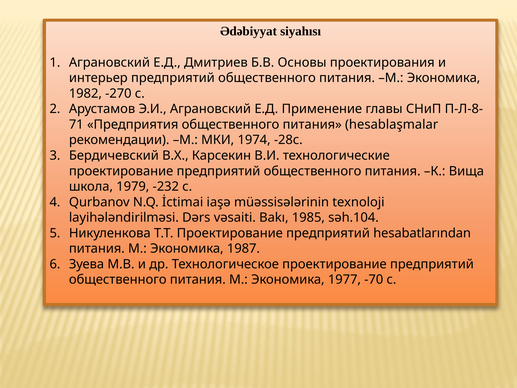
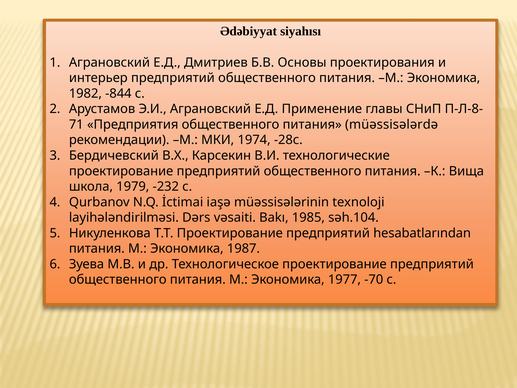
-270: -270 -> -844 (118, 93)
hesablaşmalar: hesablaşmalar -> müəssisələrdə (392, 124)
